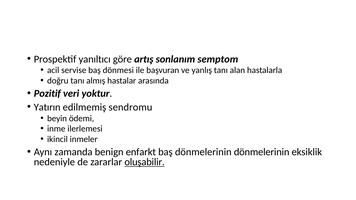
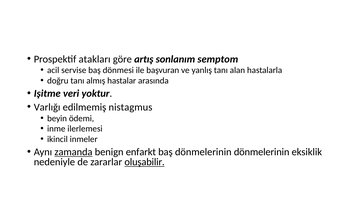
yanıltıcı: yanıltıcı -> atakları (95, 59)
Pozitif: Pozitif -> Işitme (47, 94)
Yatırın: Yatırın -> Varlığı (47, 107)
sendromu: sendromu -> nistagmus (130, 107)
zamanda underline: none -> present (73, 152)
